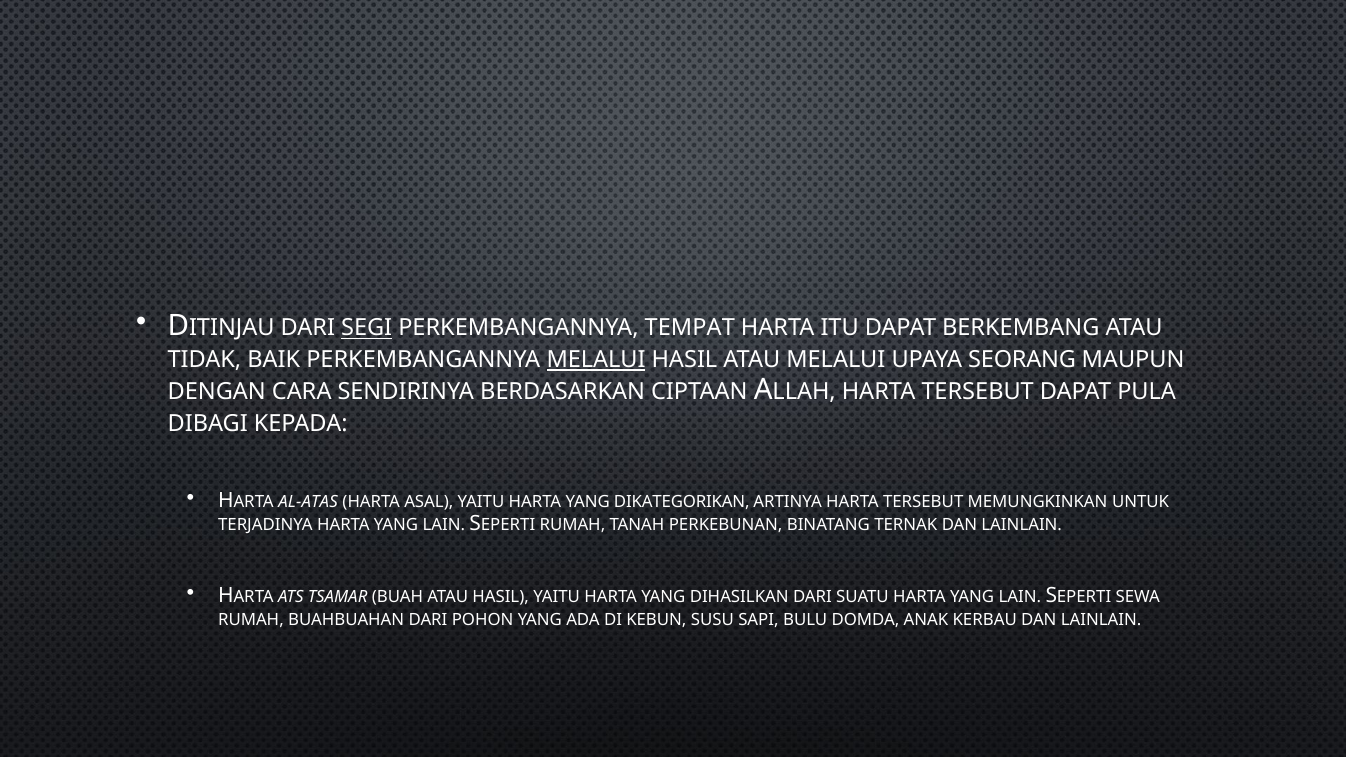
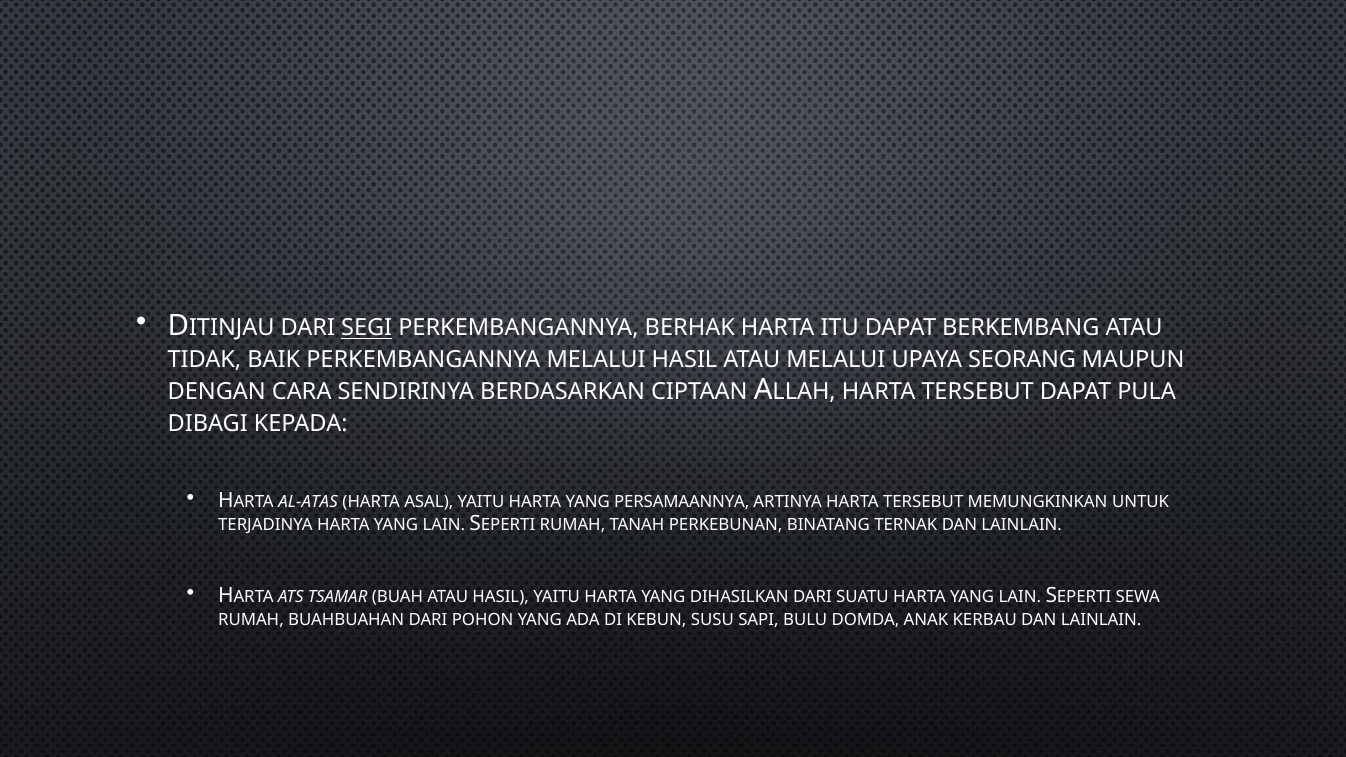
TEMPAT: TEMPAT -> BERHAK (690, 328)
MELALUI underline: present -> none (596, 360)
DIKATEGORIKAN: DIKATEGORIKAN -> PERSAMAANNYA (682, 502)
